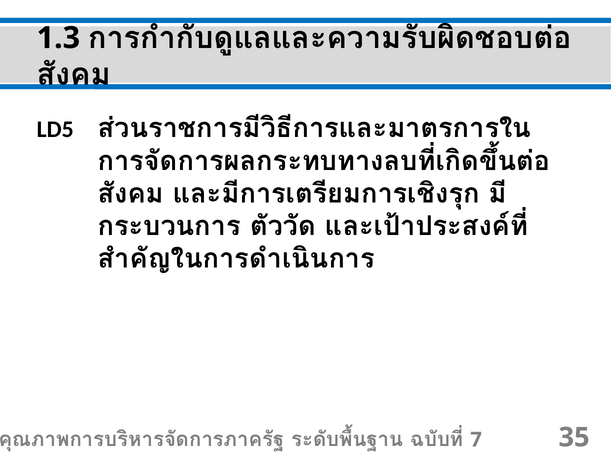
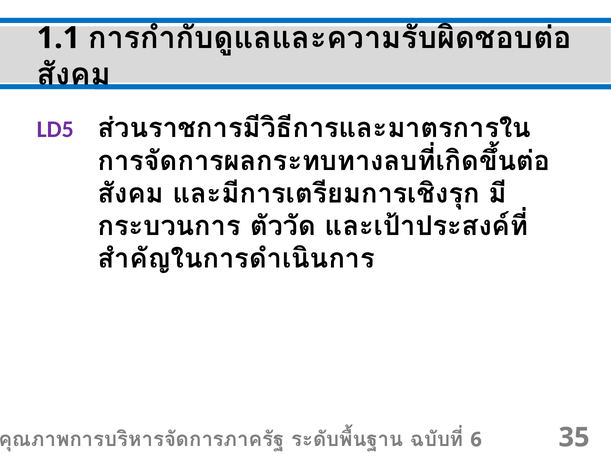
1.3: 1.3 -> 1.1 (58, 38)
LD5 colour: black -> purple (55, 129)
7: 7 -> 6 (476, 439)
